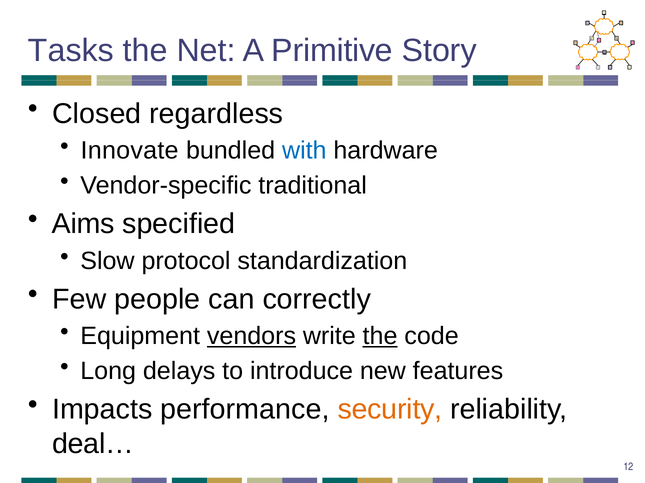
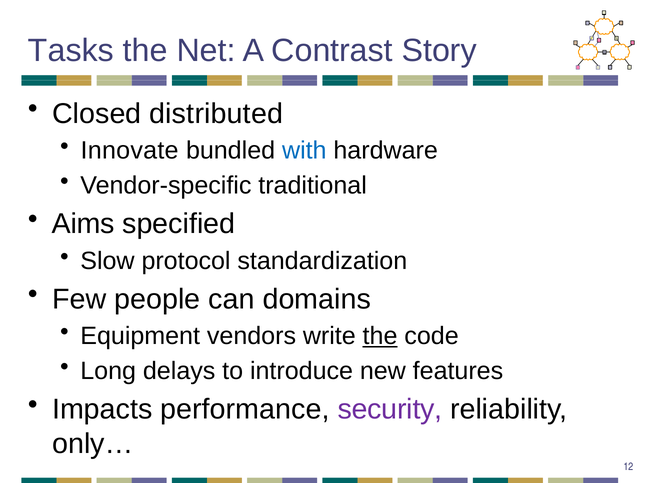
Primitive: Primitive -> Contrast (332, 51)
regardless: regardless -> distributed (216, 114)
correctly: correctly -> domains (317, 300)
vendors underline: present -> none (251, 337)
security colour: orange -> purple (390, 410)
deal…: deal… -> only… (93, 444)
